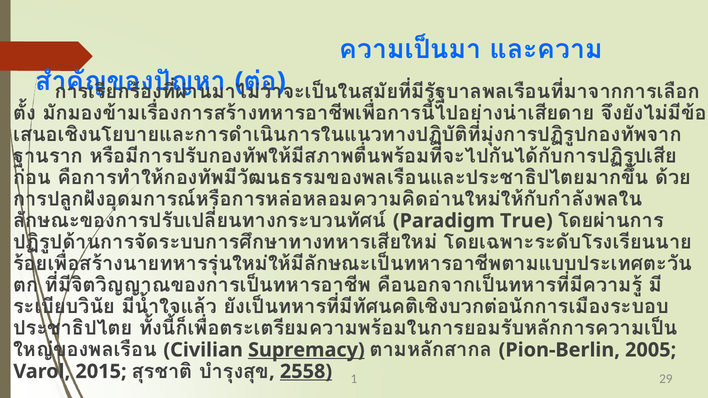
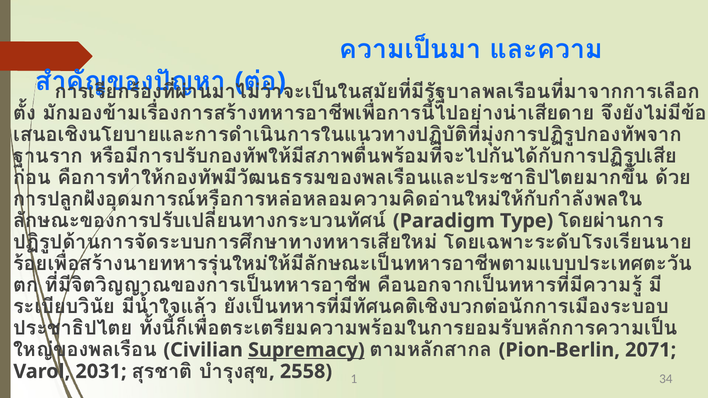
True: True -> Type (527, 221)
2005: 2005 -> 2071 (651, 350)
2015: 2015 -> 2031 (101, 372)
2558 underline: present -> none (306, 372)
29: 29 -> 34 (666, 379)
